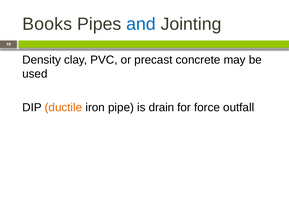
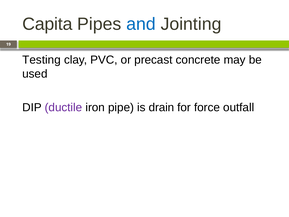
Books: Books -> Capita (47, 24)
Density: Density -> Testing (42, 60)
ductile colour: orange -> purple (63, 107)
